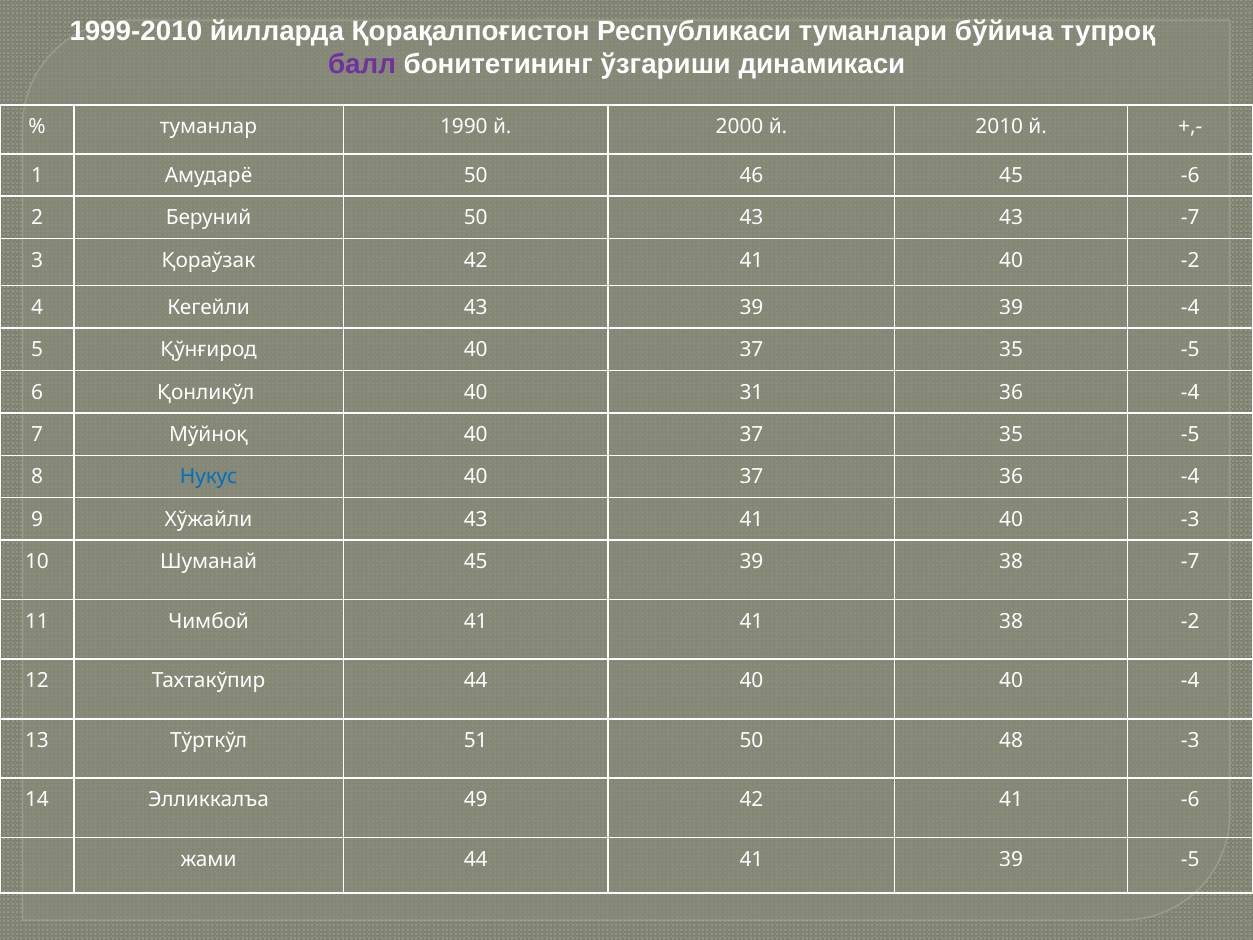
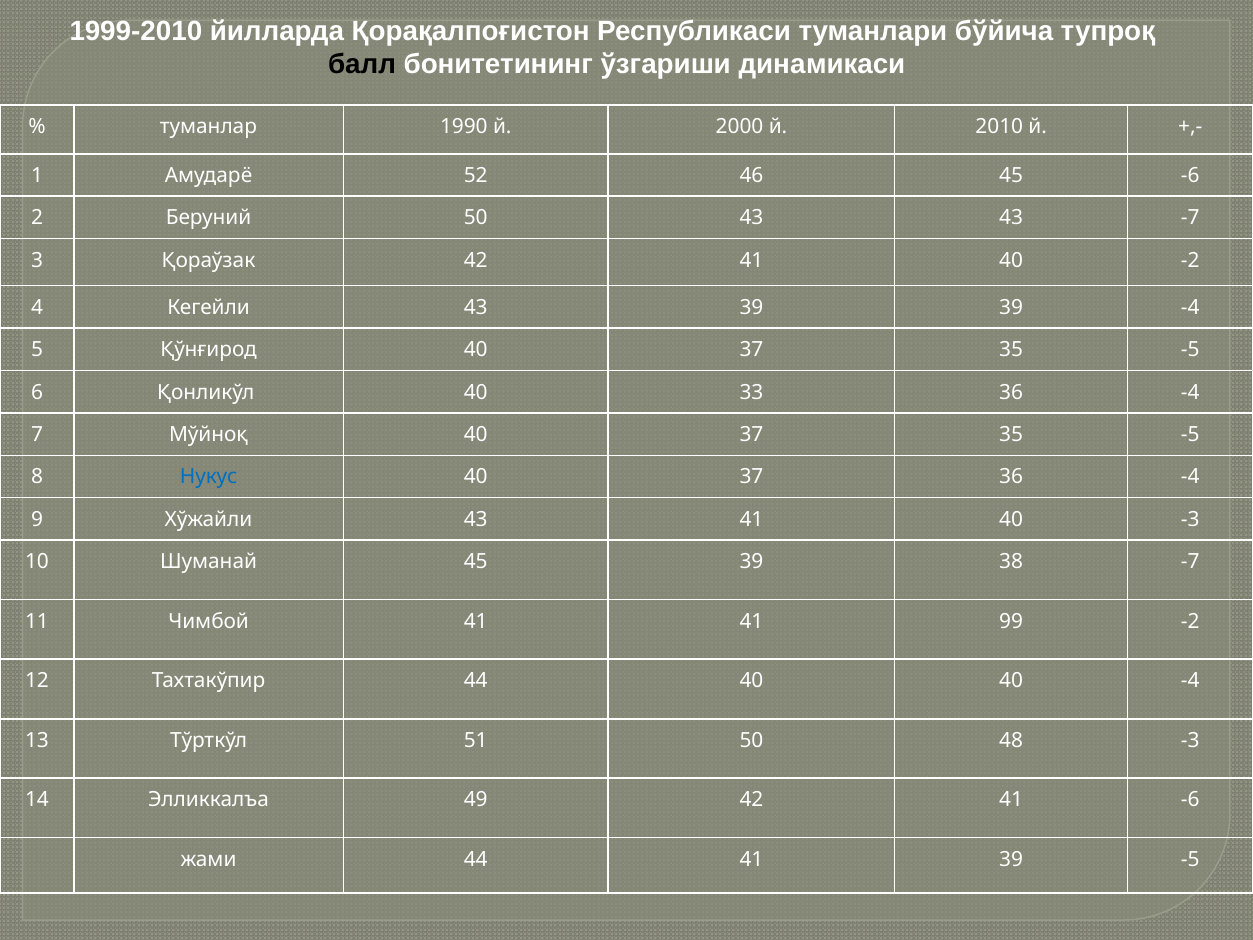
балл colour: purple -> black (362, 64)
Амударё 50: 50 -> 52 (476, 175)
31: 31 -> 33 (751, 392)
41 38: 38 -> 99 (1011, 621)
